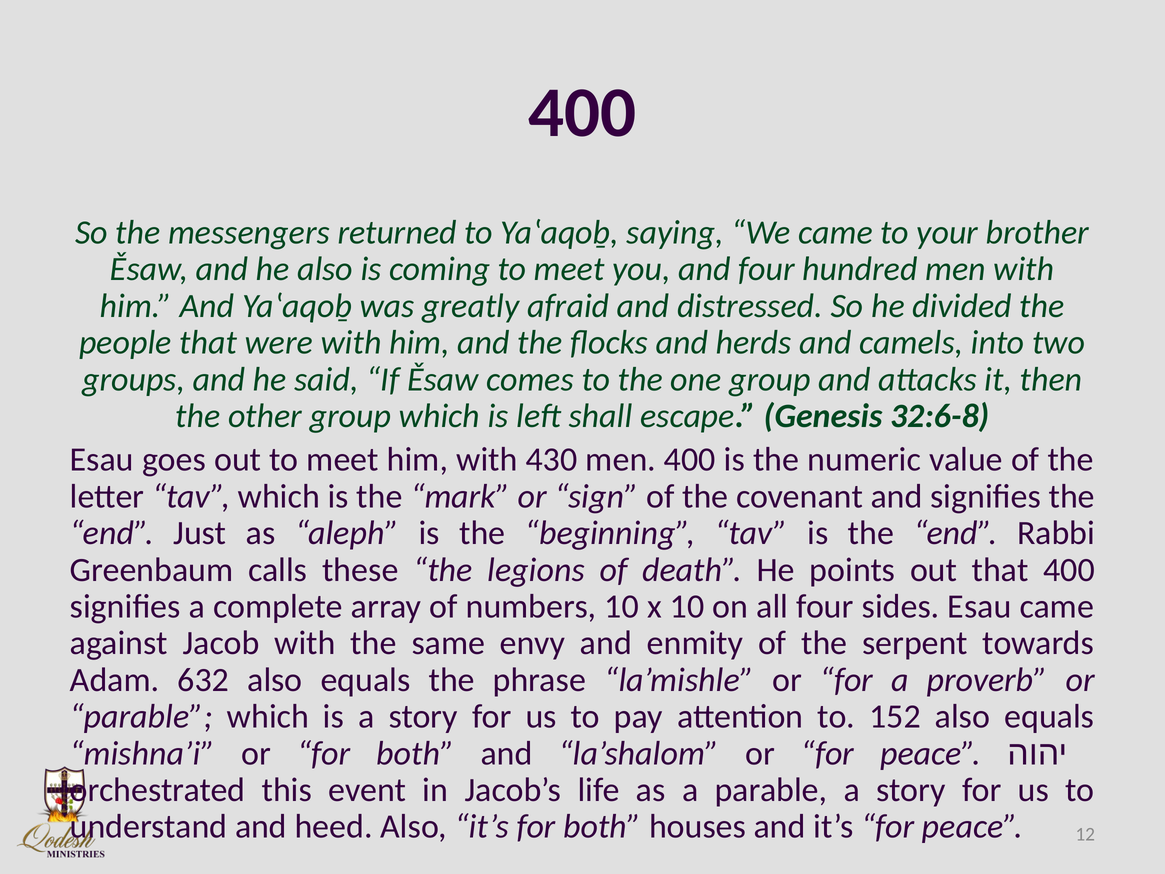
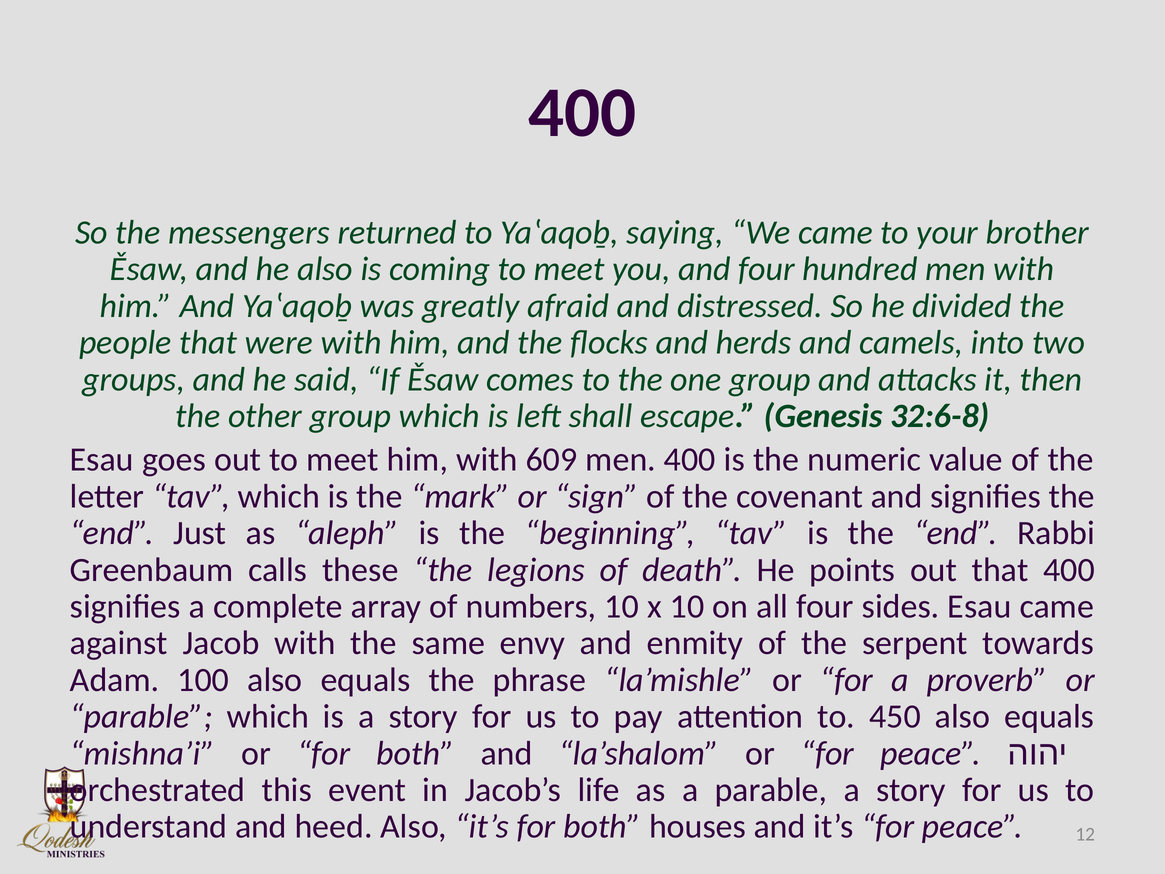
430: 430 -> 609 (551, 460)
632: 632 -> 100 (203, 680)
152: 152 -> 450 (895, 716)
